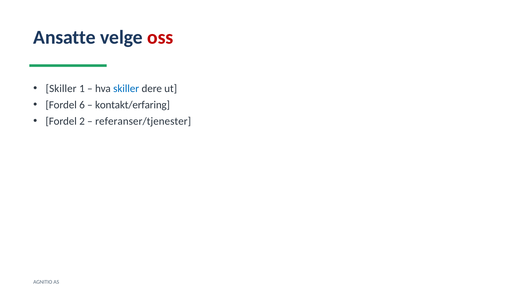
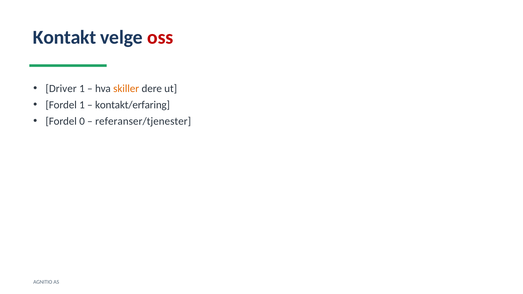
Ansatte: Ansatte -> Kontakt (65, 37)
Skiller: Skiller -> Driver (61, 89)
skiller colour: blue -> orange (126, 89)
Fordel 6: 6 -> 1 (82, 105)
2: 2 -> 0 (82, 121)
